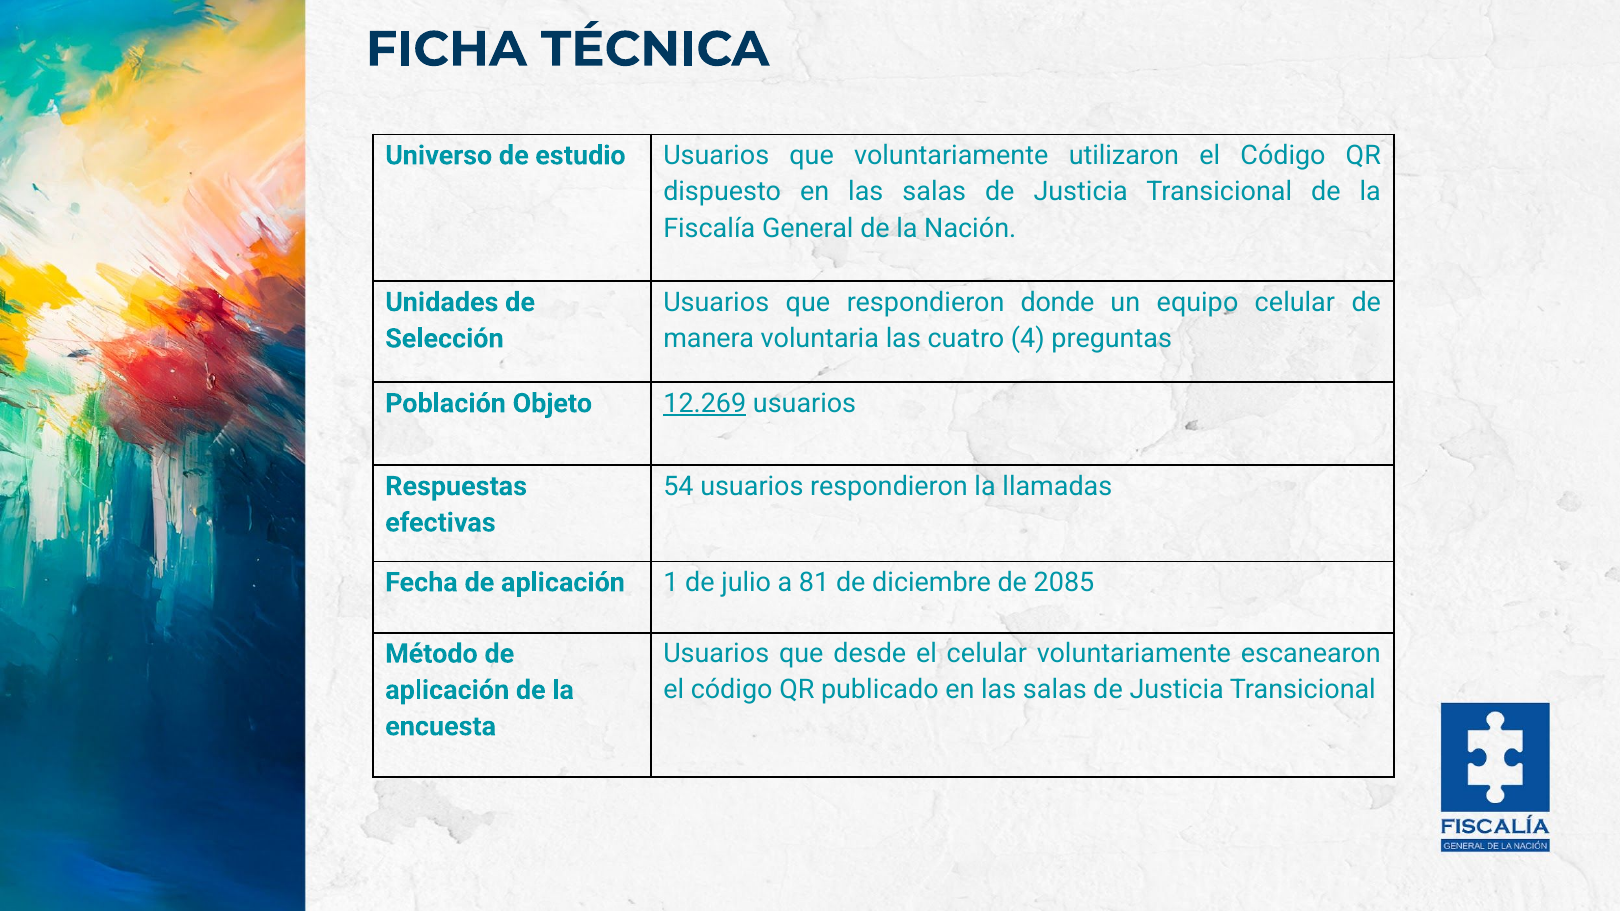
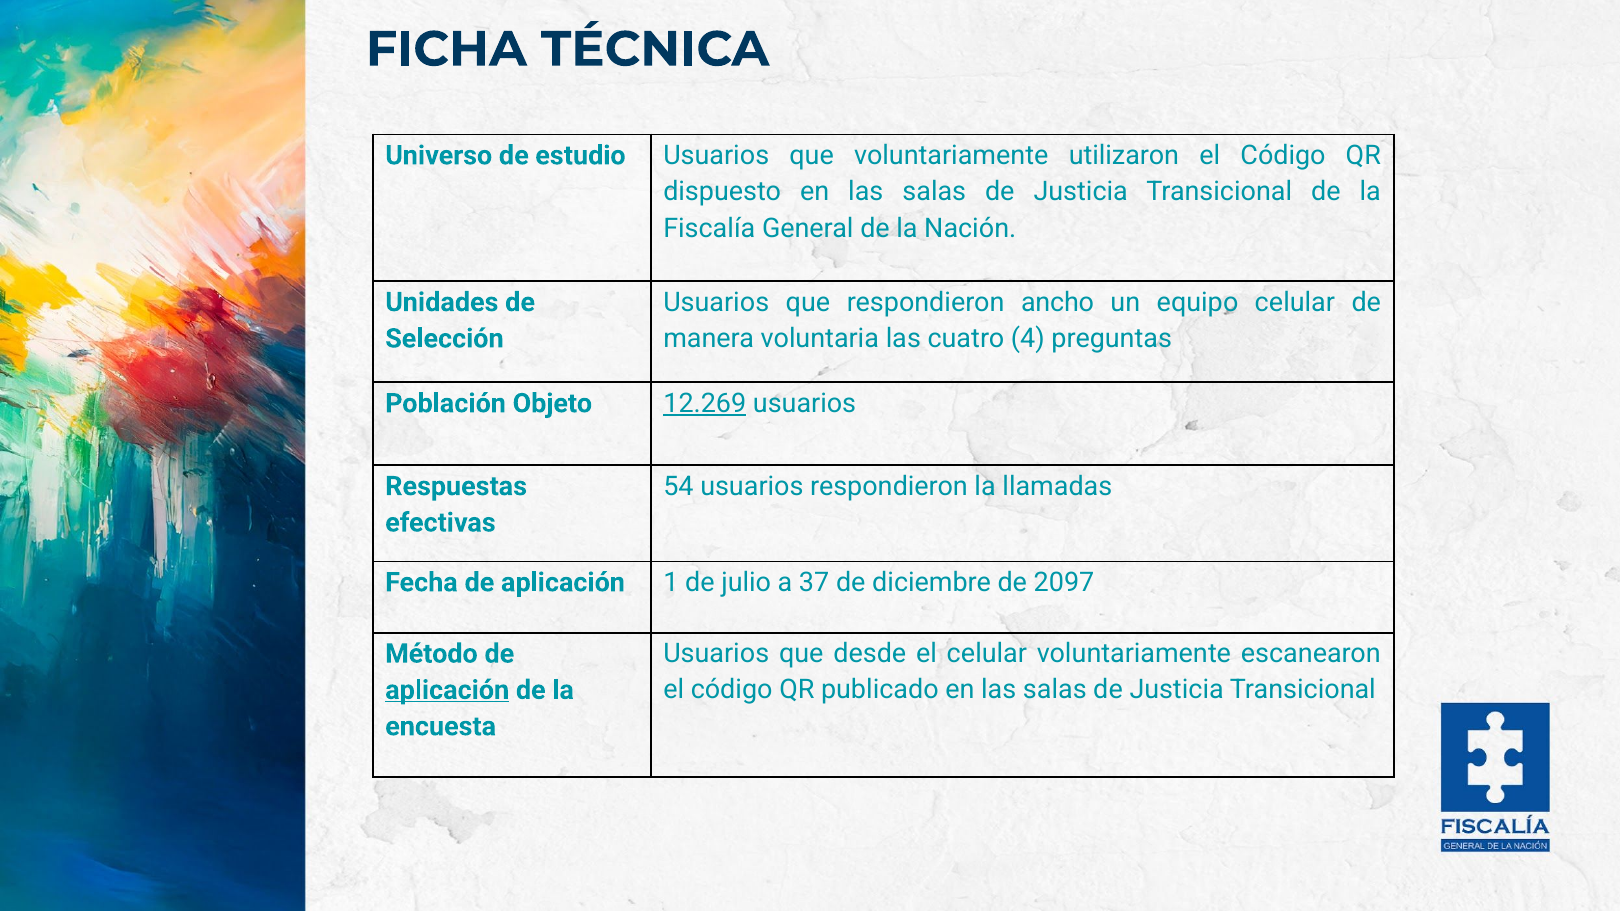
donde: donde -> ancho (1058, 302)
81: 81 -> 37 (814, 583)
2085: 2085 -> 2097 (1064, 583)
aplicación underline: none -> present (447, 690)
